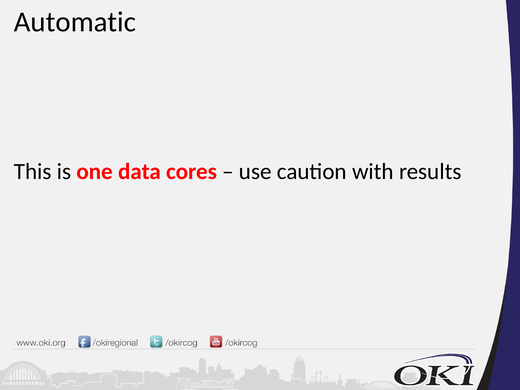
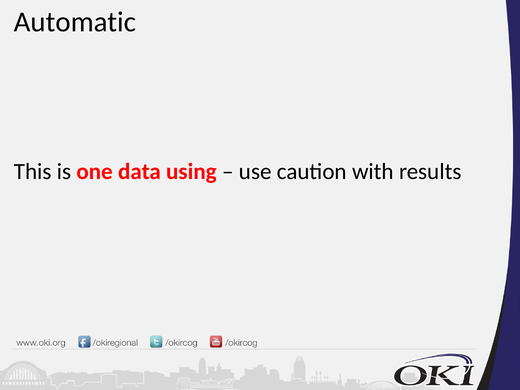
cores: cores -> using (192, 172)
